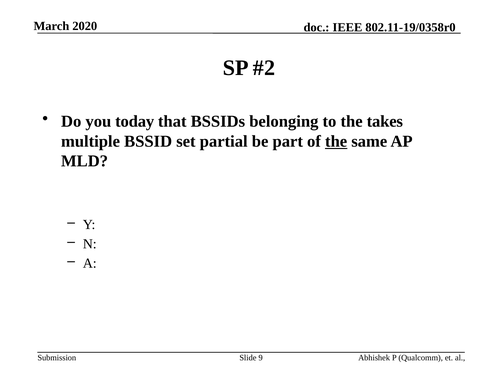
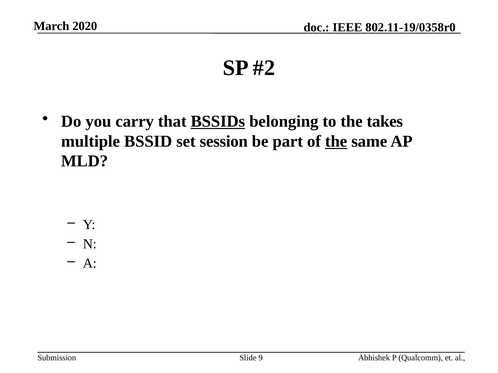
today: today -> carry (135, 122)
BSSIDs underline: none -> present (218, 122)
partial: partial -> session (224, 141)
